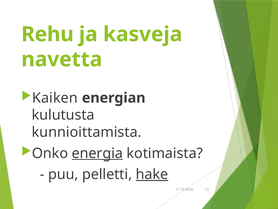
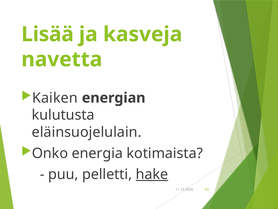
Rehu: Rehu -> Lisää (48, 34)
kunnioittamista: kunnioittamista -> eläinsuojelulain (87, 132)
energia underline: present -> none (97, 153)
